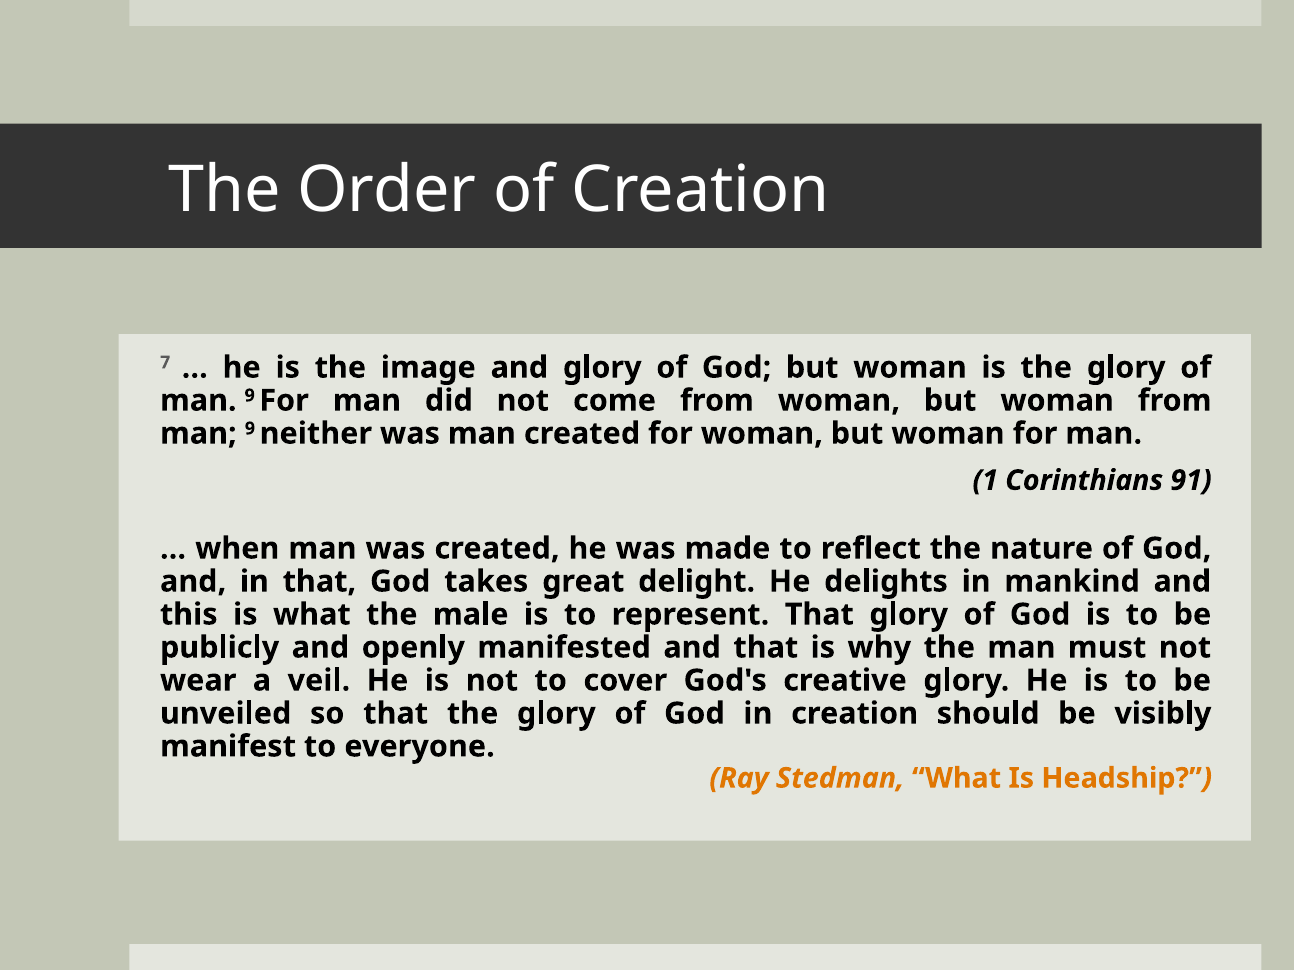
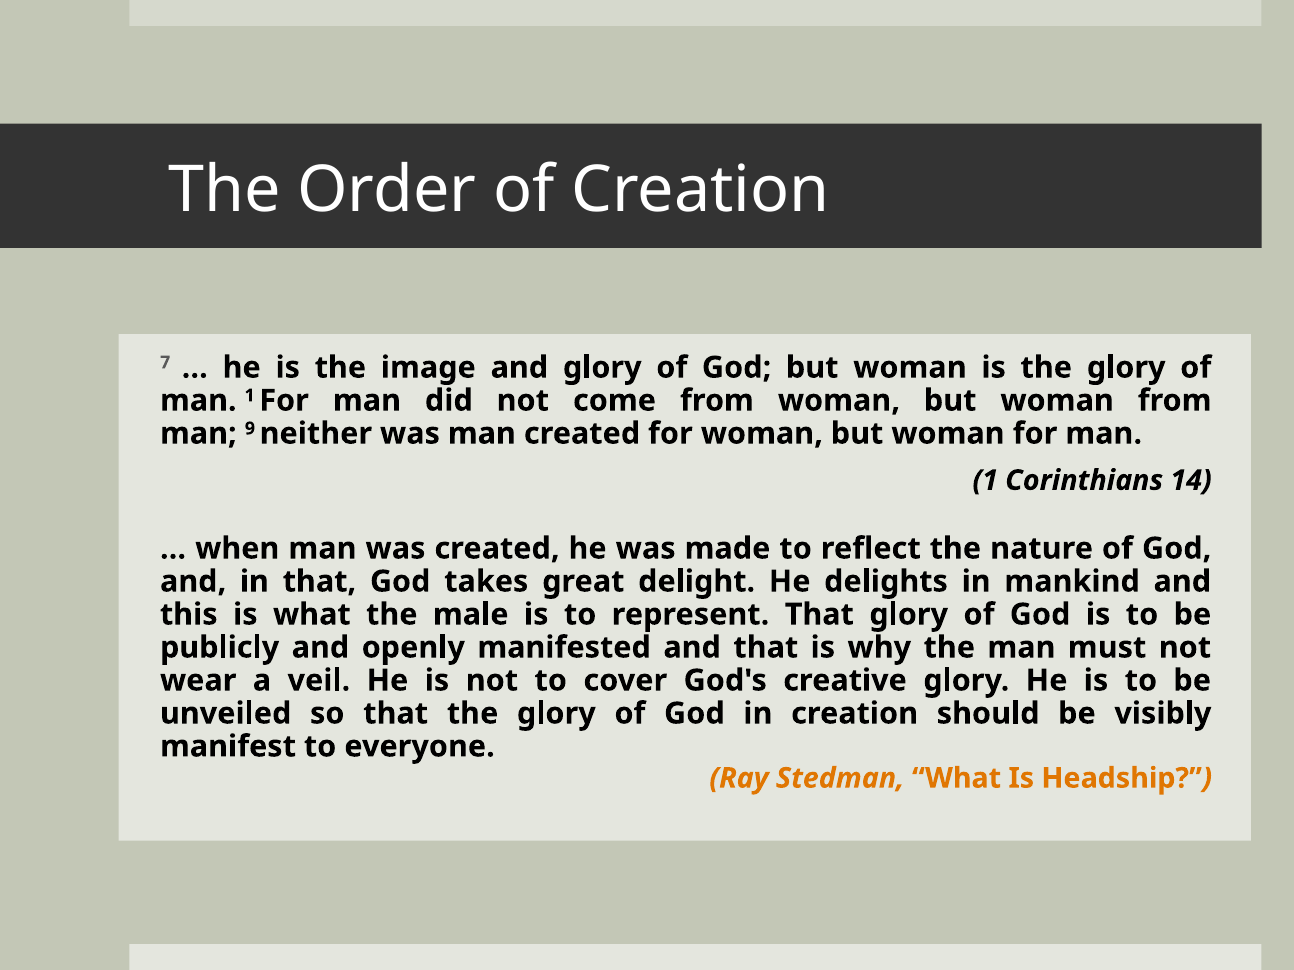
9: 9 -> 1 (250, 396)
91: 91 -> 14 (1191, 481)
